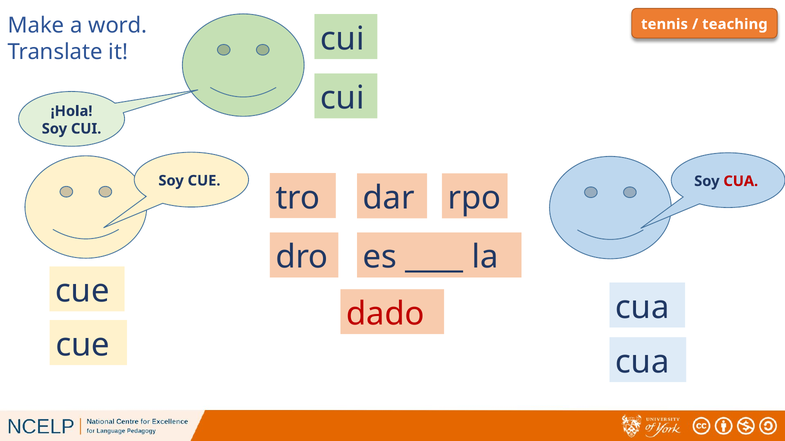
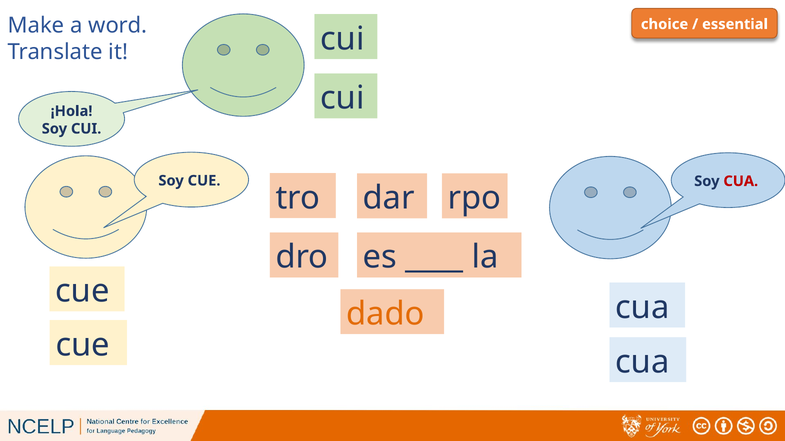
tennis: tennis -> choice (665, 24)
teaching: teaching -> essential (735, 24)
dado colour: red -> orange (385, 314)
